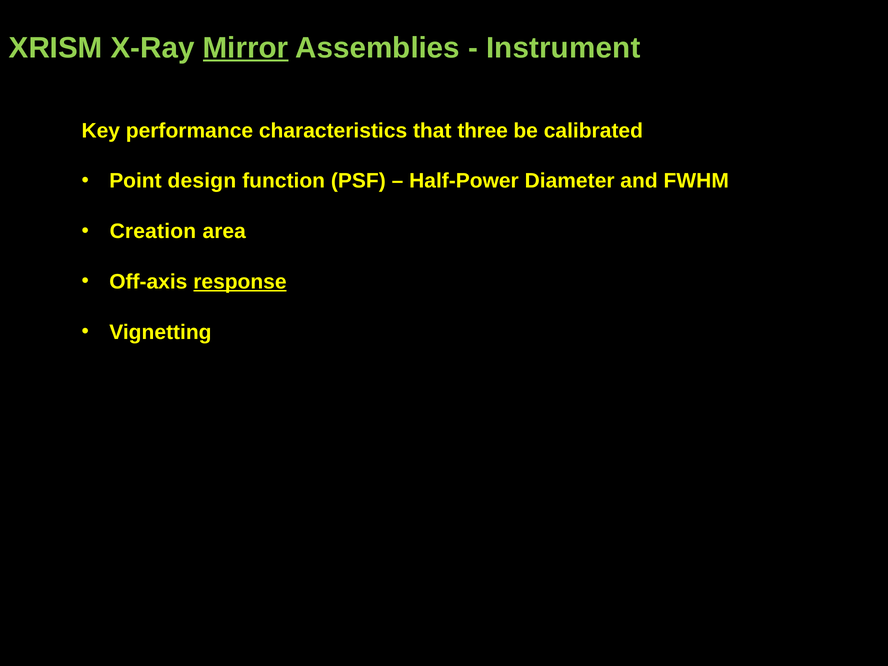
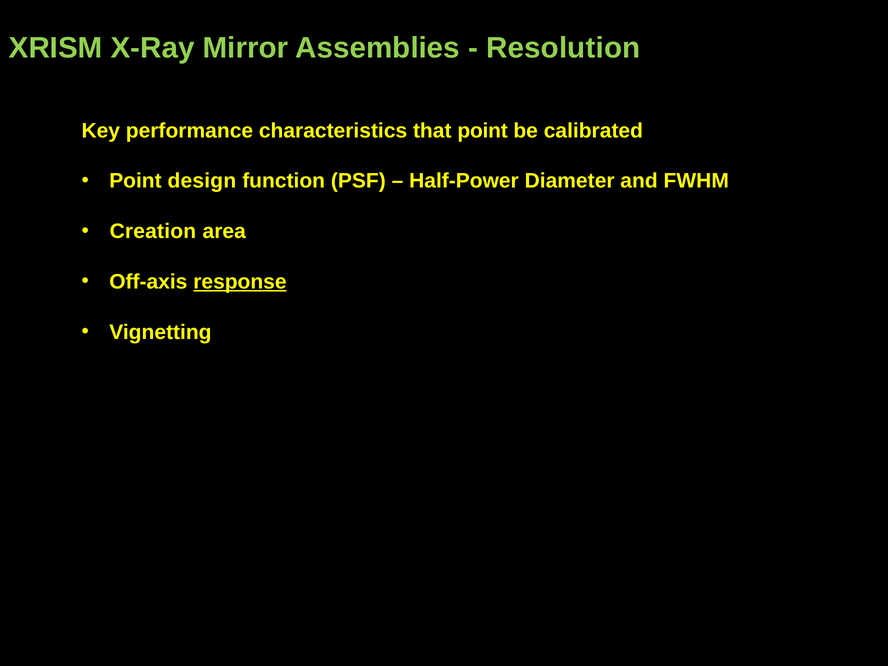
Mirror underline: present -> none (246, 48)
Instrument: Instrument -> Resolution (563, 48)
that three: three -> point (483, 131)
